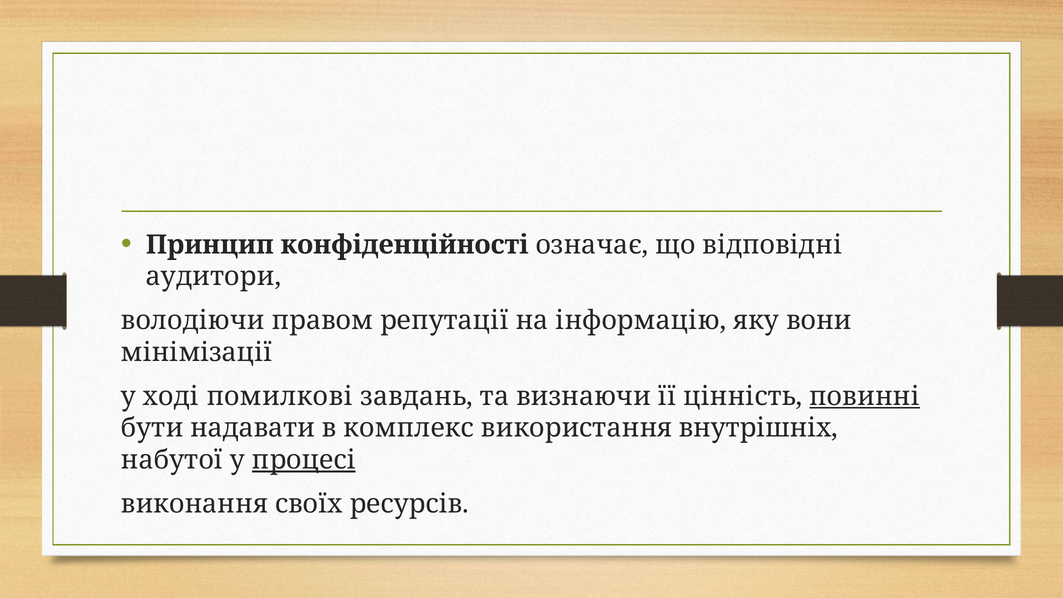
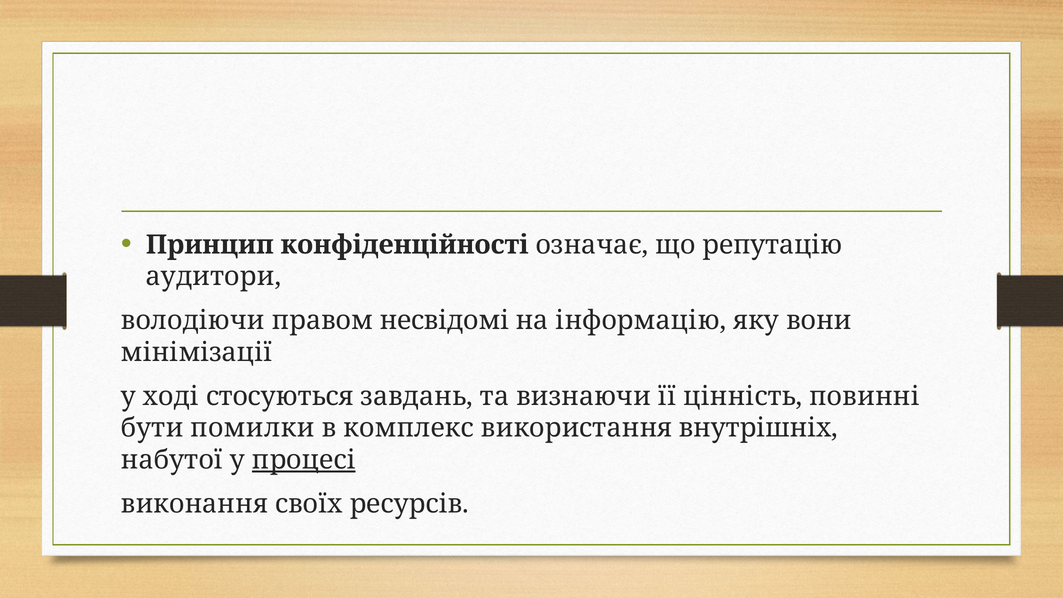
відповідні: відповідні -> репутацію (772, 245)
репутації: репутації -> несвідомі (444, 320)
помилкові: помилкові -> стосуються (280, 396)
повинні underline: present -> none (865, 396)
надавати: надавати -> помилки (252, 428)
